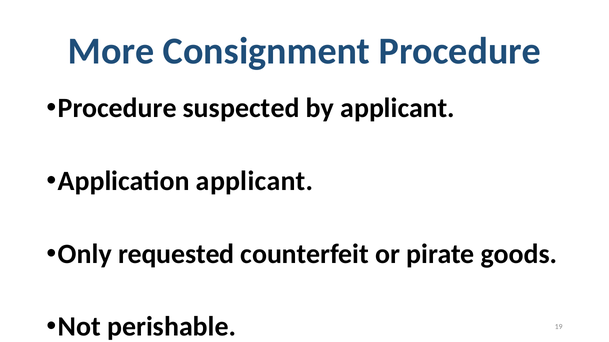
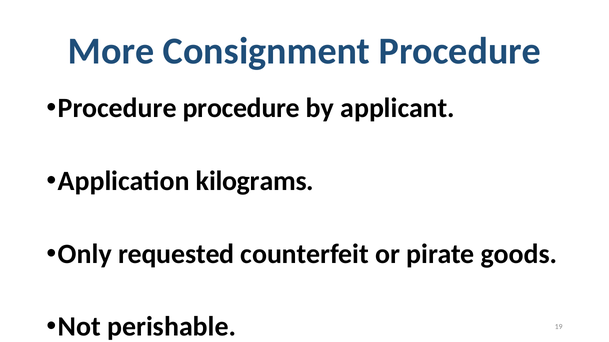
Procedure suspected: suspected -> procedure (241, 108)
Application applicant: applicant -> kilograms (255, 181)
